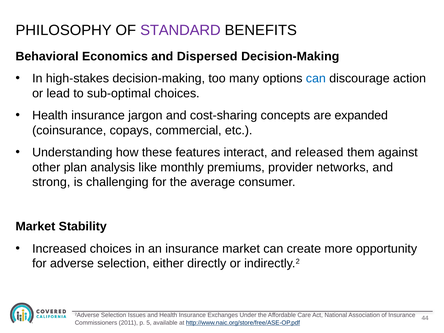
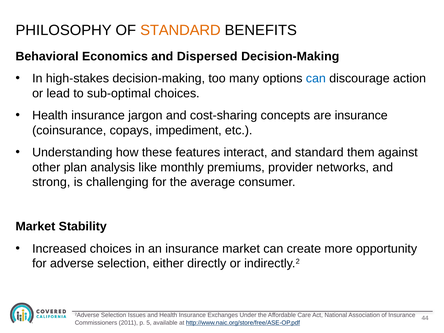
STANDARD colour: purple -> orange (180, 30)
are expanded: expanded -> insurance (361, 115)
commercial: commercial -> impediment (189, 130)
and released: released -> standard (319, 152)
